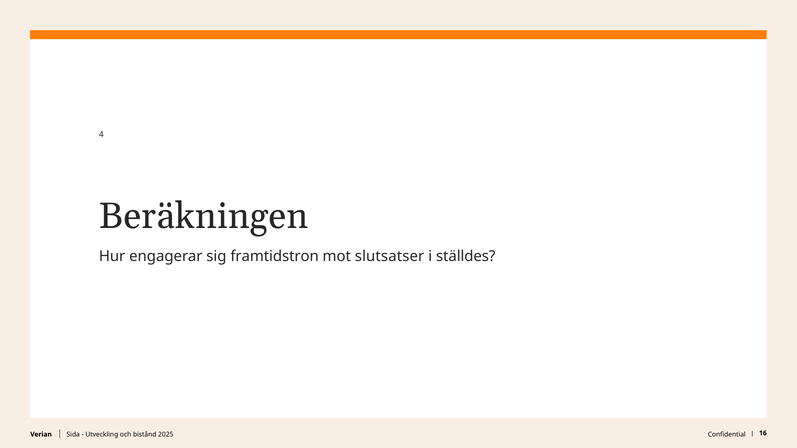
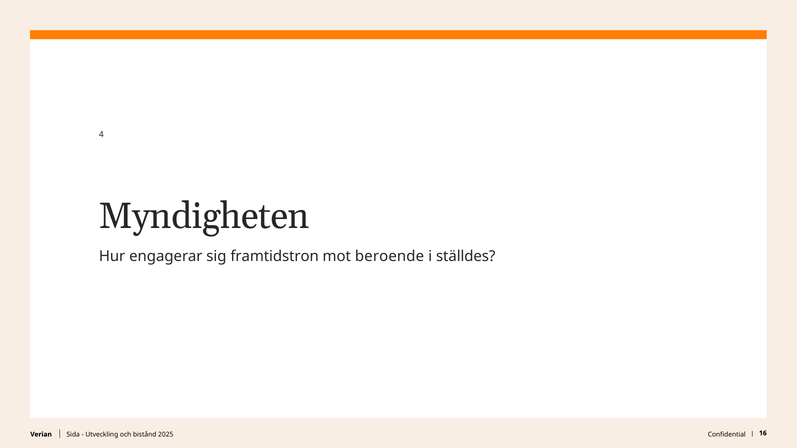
Beräkningen: Beräkningen -> Myndigheten (204, 216)
slutsatser: slutsatser -> beroende (390, 256)
